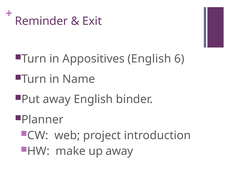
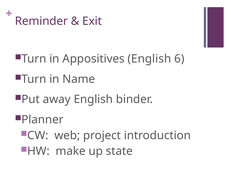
up away: away -> state (119, 151)
